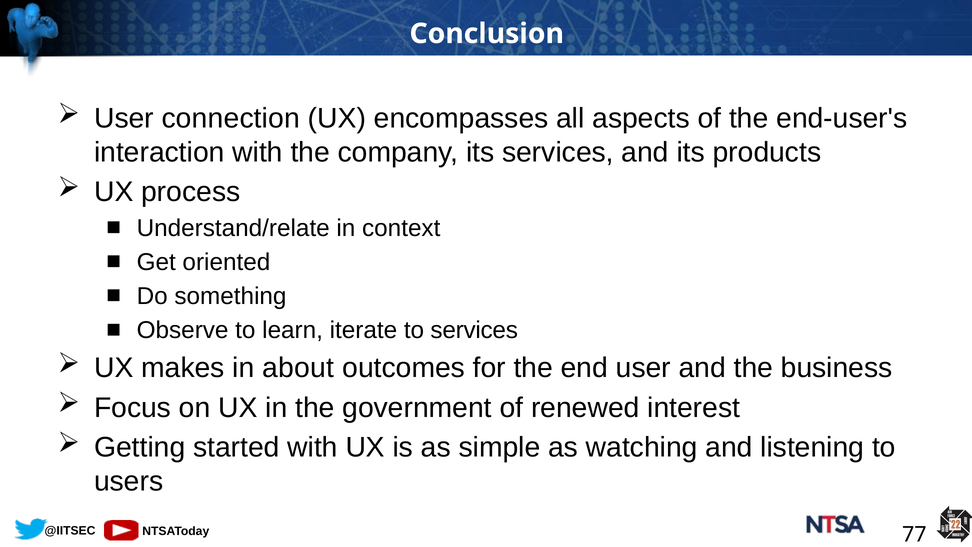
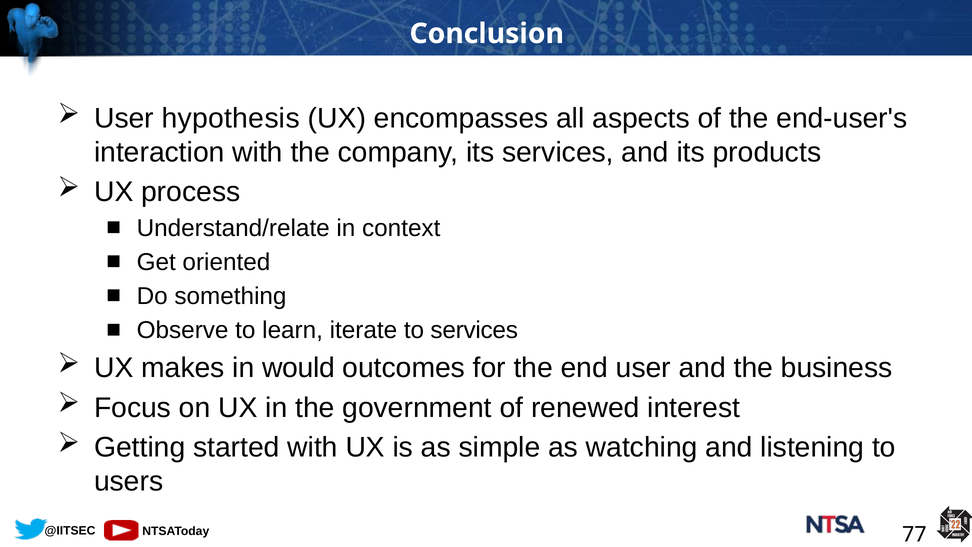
connection: connection -> hypothesis (231, 118)
about: about -> would (298, 368)
